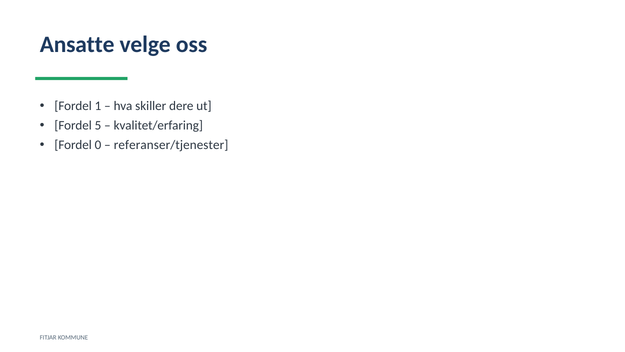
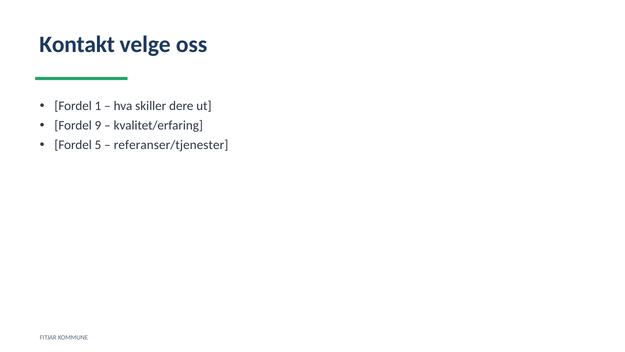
Ansatte: Ansatte -> Kontakt (77, 45)
5: 5 -> 9 (98, 125)
0: 0 -> 5 (98, 145)
